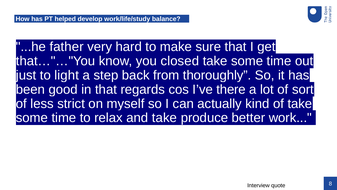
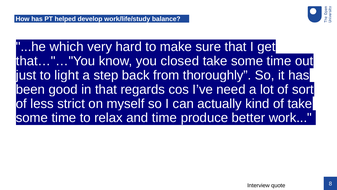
father: father -> which (67, 47)
there: there -> need (231, 89)
and take: take -> time (164, 118)
